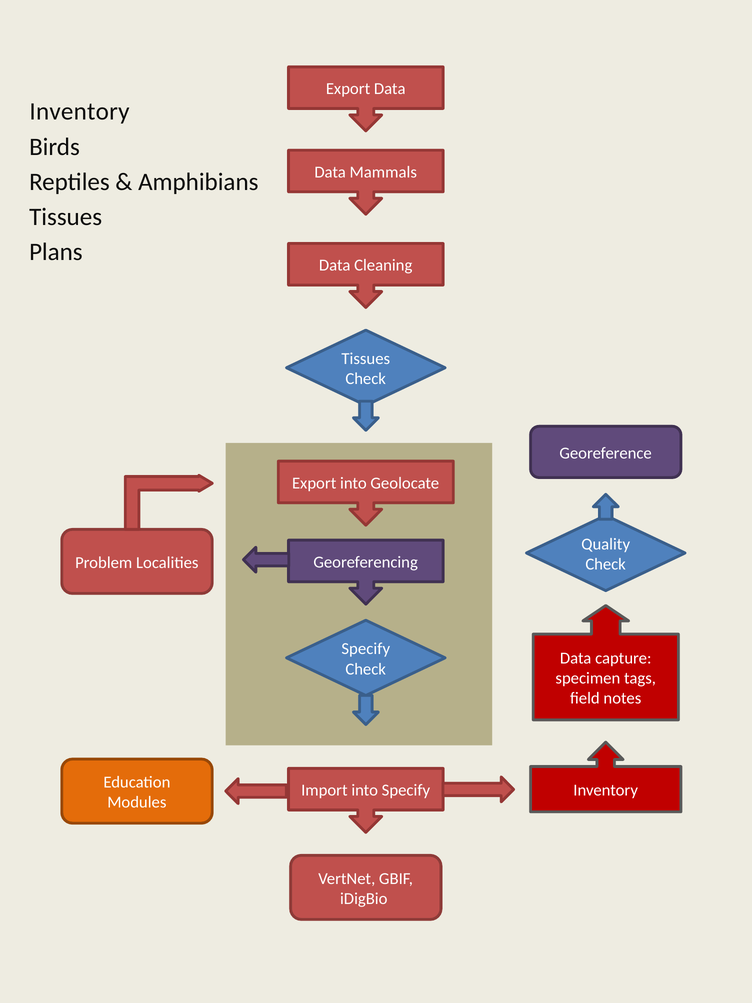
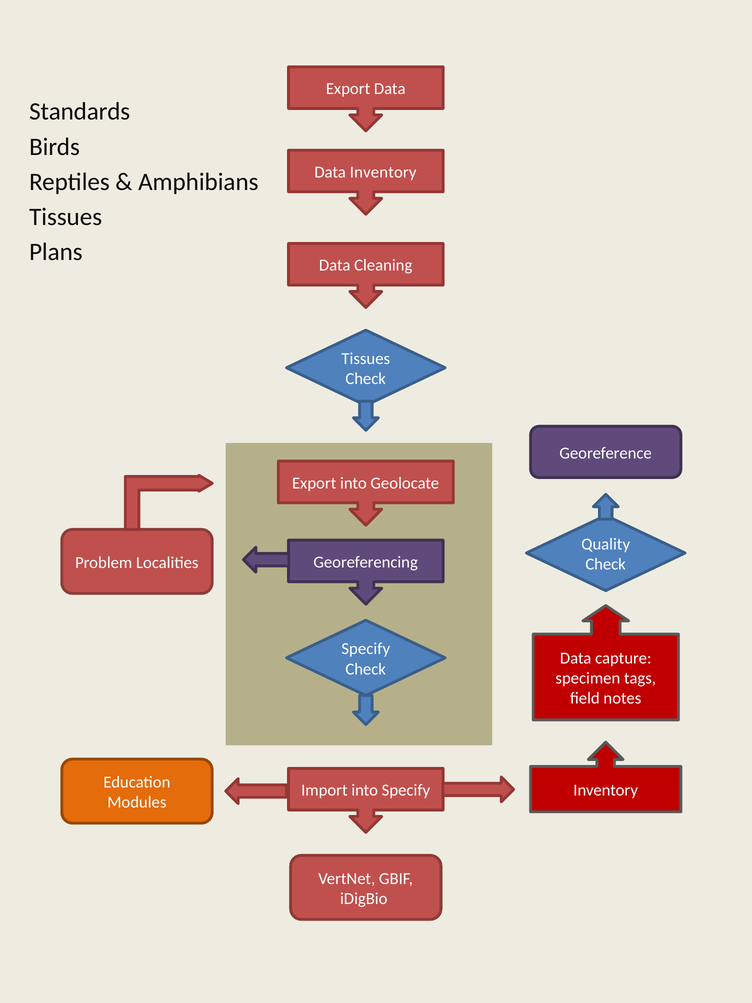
Inventory: Inventory -> Standards (80, 112)
Data Mammals: Mammals -> Inventory (383, 172)
